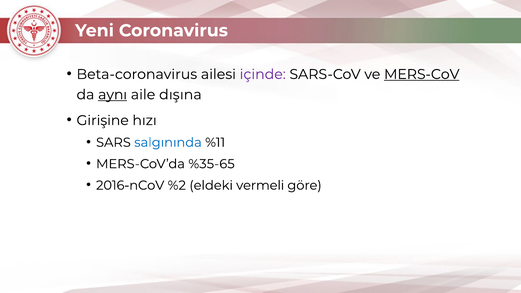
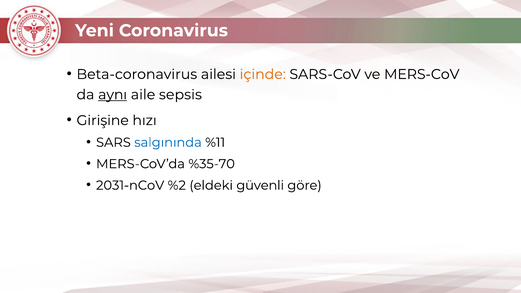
içinde colour: purple -> orange (263, 74)
MERS-CoV underline: present -> none (422, 74)
dışına: dışına -> sepsis (180, 95)
%35-65: %35-65 -> %35-70 (212, 164)
2016-nCoV: 2016-nCoV -> 2031-nCoV (130, 185)
vermeli: vermeli -> güvenli (260, 185)
